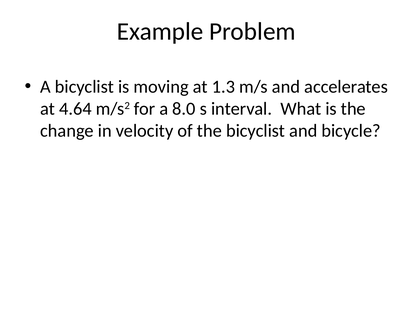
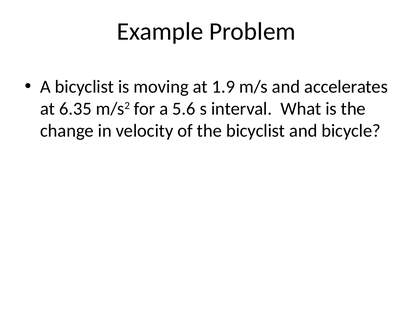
1.3: 1.3 -> 1.9 (223, 87)
4.64: 4.64 -> 6.35 (75, 109)
8.0: 8.0 -> 5.6 (184, 109)
